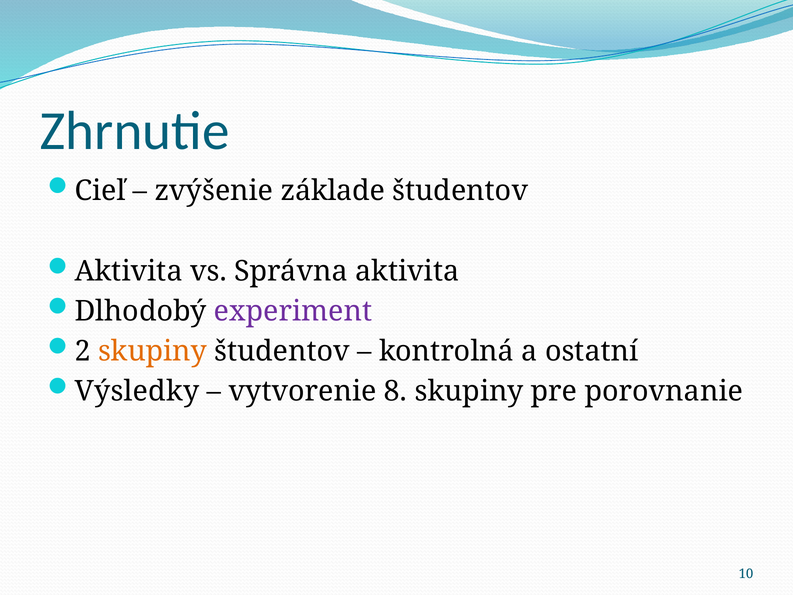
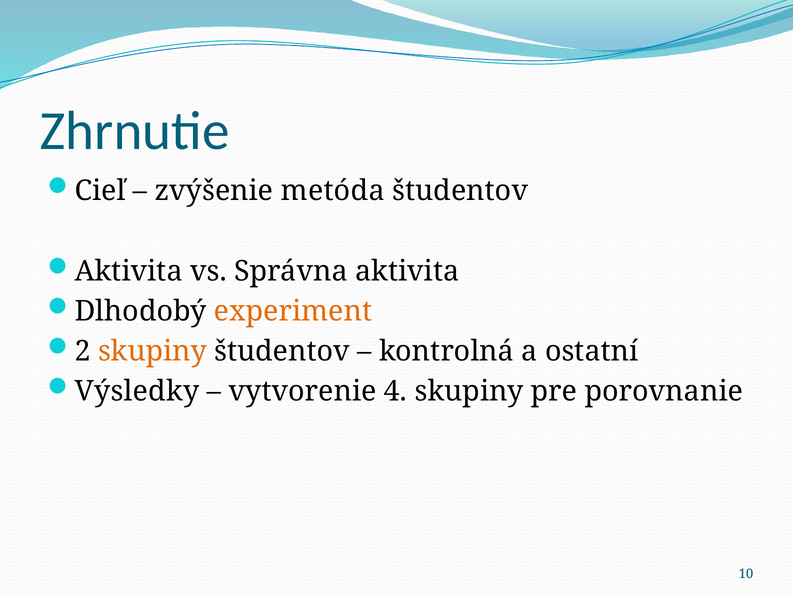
základe: základe -> metóda (333, 191)
experiment colour: purple -> orange (293, 311)
8: 8 -> 4 (396, 391)
